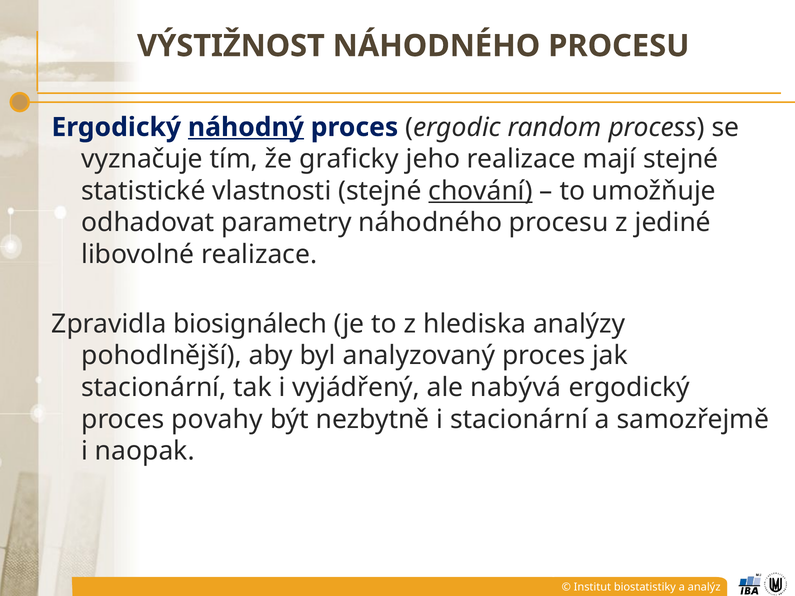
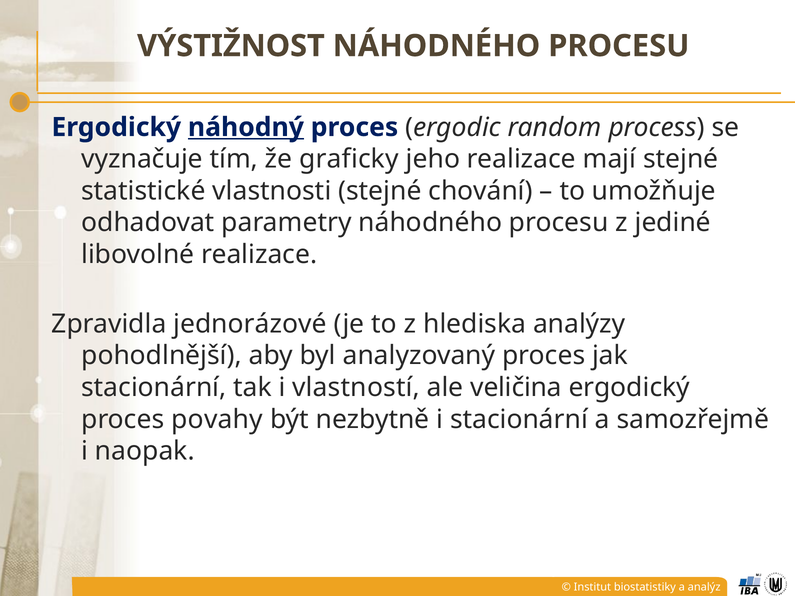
chování underline: present -> none (480, 191)
biosignálech: biosignálech -> jednorázové (250, 324)
vyjádřený: vyjádřený -> vlastností (356, 388)
nabývá: nabývá -> veličina (516, 388)
